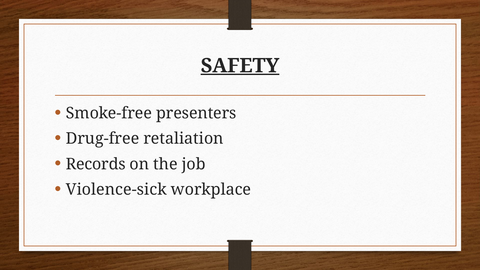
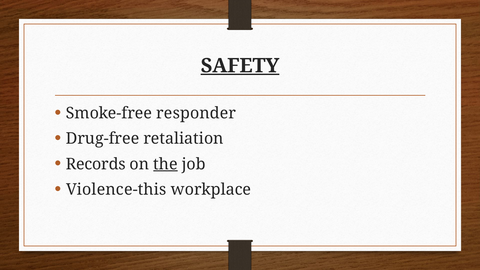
presenters: presenters -> responder (196, 113)
the underline: none -> present (165, 164)
Violence-sick: Violence-sick -> Violence-this (116, 189)
